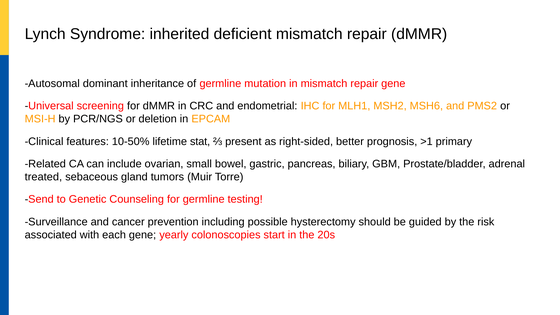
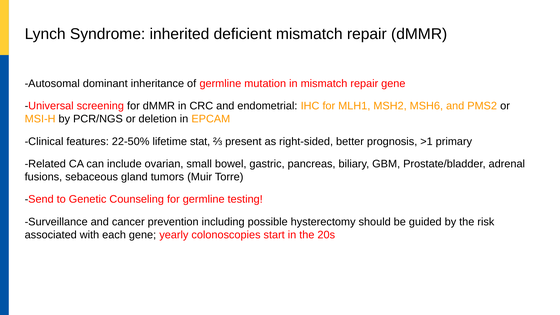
10-50%: 10-50% -> 22-50% (131, 141)
treated: treated -> fusions (43, 177)
